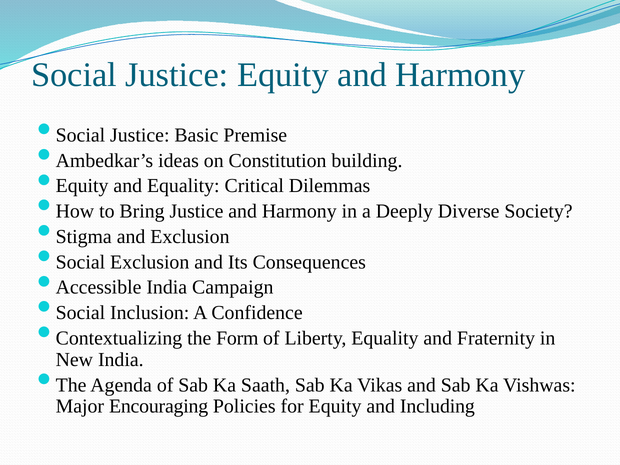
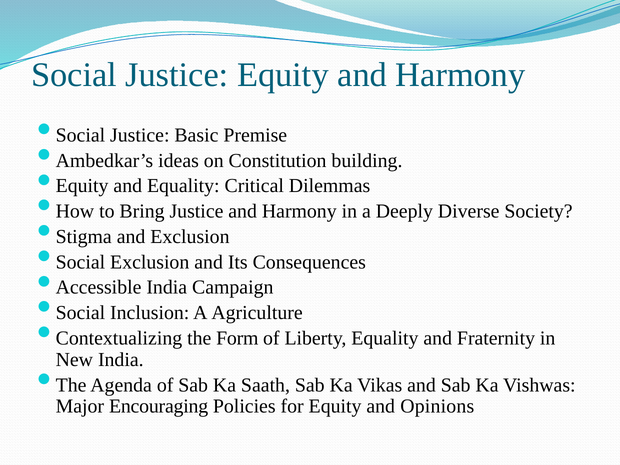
Confidence: Confidence -> Agriculture (257, 313)
Including: Including -> Opinions (437, 406)
